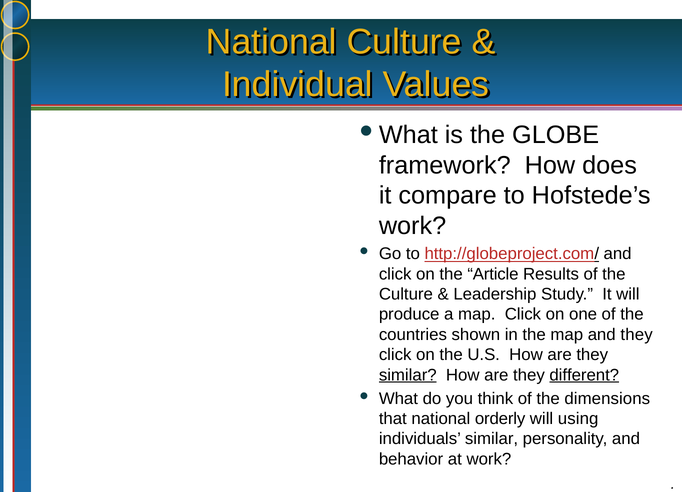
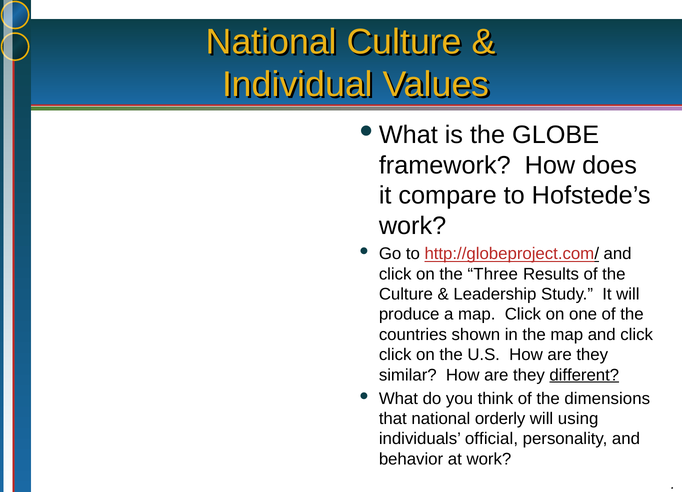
Article: Article -> Three (493, 274)
map and they: they -> click (637, 335)
similar underline: present -> none (408, 375)
individuals similar: similar -> official (491, 439)
